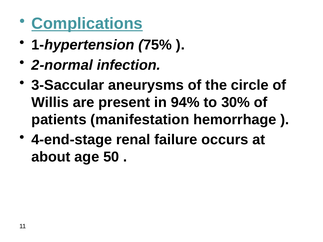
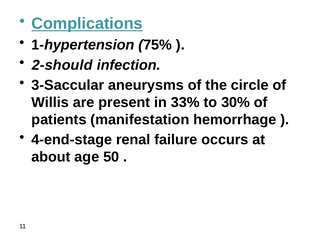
2-normal: 2-normal -> 2-should (62, 65)
94%: 94% -> 33% (185, 102)
